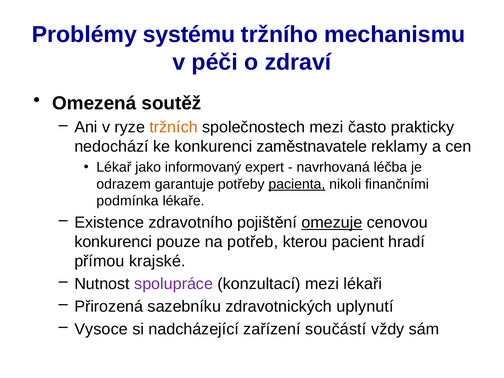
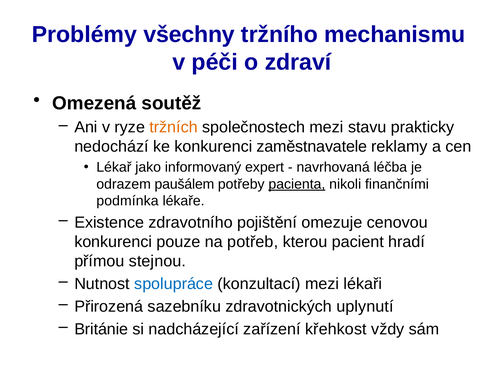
systému: systému -> všechny (189, 34)
často: často -> stavu (367, 127)
garantuje: garantuje -> paušálem (184, 184)
omezuje underline: present -> none (332, 222)
krajské: krajské -> stejnou (157, 261)
spolupráce colour: purple -> blue (174, 284)
Vysoce: Vysoce -> Británie (101, 329)
součástí: součástí -> křehkost (336, 329)
